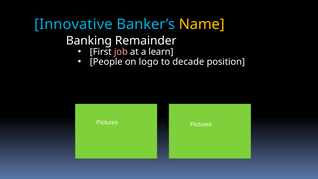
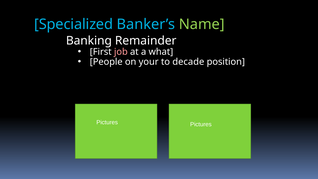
Innovative: Innovative -> Specialized (74, 24)
Name colour: yellow -> light green (202, 24)
learn: learn -> what (161, 52)
logo: logo -> your (149, 62)
